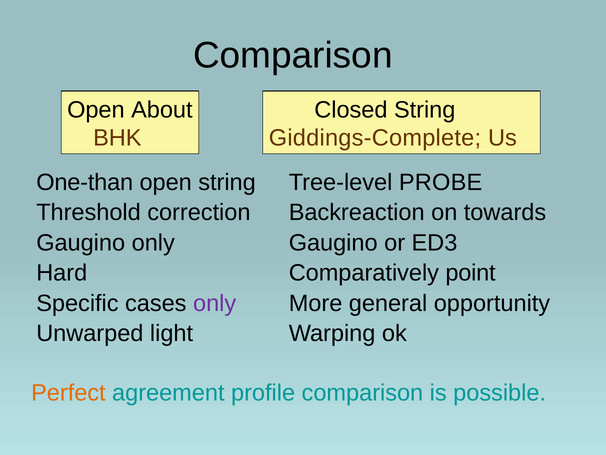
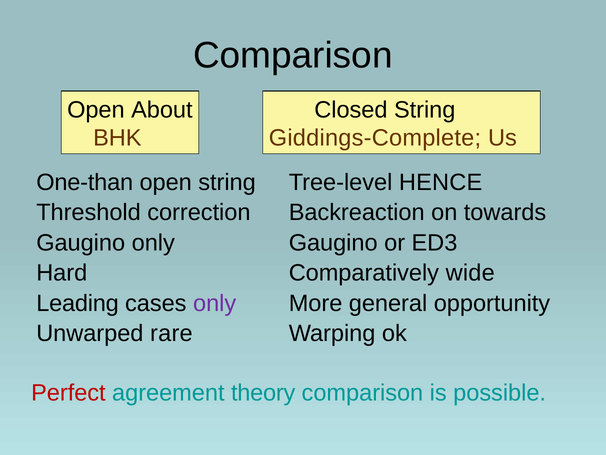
PROBE: PROBE -> HENCE (441, 182)
point: point -> wide (470, 273)
Specific: Specific -> Leading (78, 303)
light: light -> rare (171, 333)
Perfect colour: orange -> red (68, 392)
profile: profile -> theory (263, 392)
